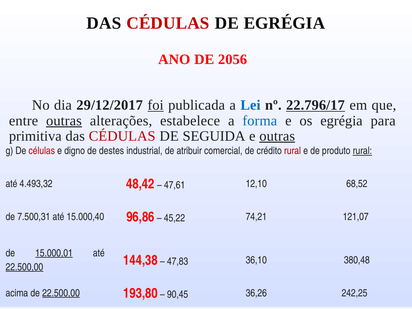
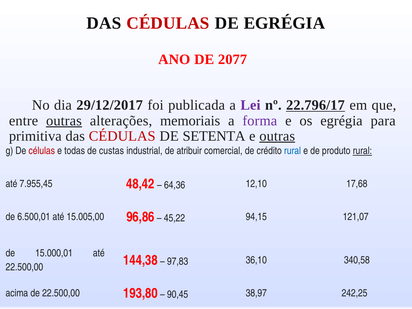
2056: 2056 -> 2077 (233, 59)
foi underline: present -> none (156, 105)
Lei colour: blue -> purple (250, 105)
estabelece: estabelece -> memoriais (190, 121)
forma colour: blue -> purple (260, 121)
SEGUIDA: SEGUIDA -> SETENTA (214, 136)
digno: digno -> todas (75, 151)
destes: destes -> custas (111, 151)
rural colour: red -> blue (292, 151)
4.493,32: 4.493,32 -> 7.955,45 (36, 184)
47,61: 47,61 -> 64,36 (175, 185)
68,52: 68,52 -> 17,68 (357, 184)
7.500,31: 7.500,31 -> 6.500,01 (34, 217)
15.000,40: 15.000,40 -> 15.005,00 (85, 217)
74,21: 74,21 -> 94,15 (256, 217)
15.000,01 underline: present -> none (54, 253)
22.500,00 underline: present -> none (24, 267)
47,83: 47,83 -> 97,83 (178, 261)
380,48: 380,48 -> 340,58 (357, 260)
22.500,00 underline: present -> none (61, 293)
36,26: 36,26 -> 38,97 (256, 293)
